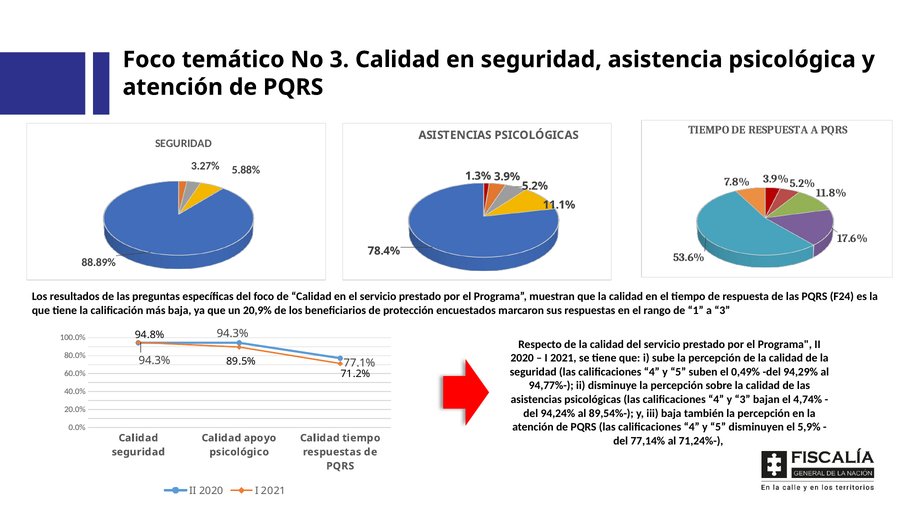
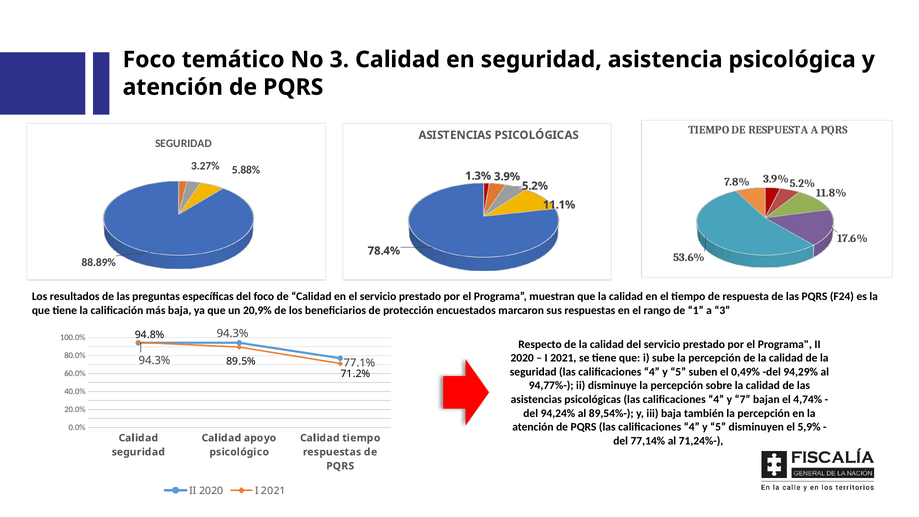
y 3: 3 -> 7 (743, 399)
